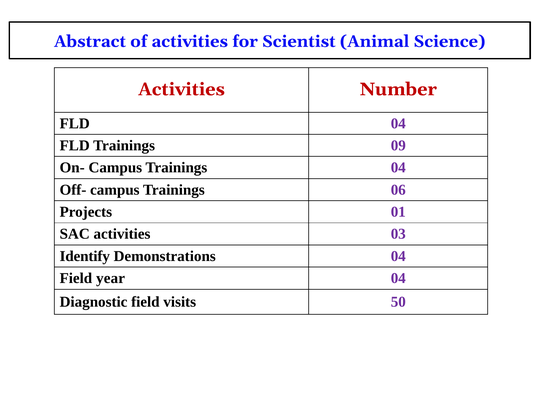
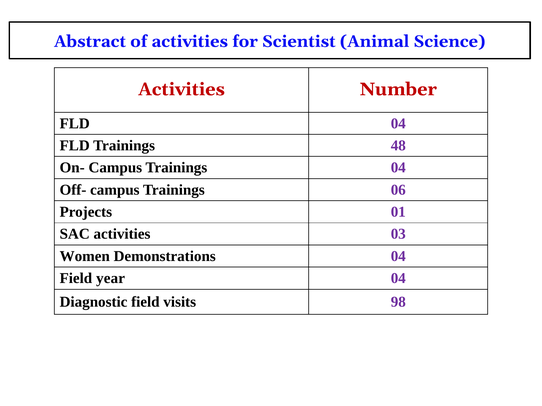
09: 09 -> 48 (398, 146)
Identify: Identify -> Women (85, 256)
50: 50 -> 98 (398, 302)
